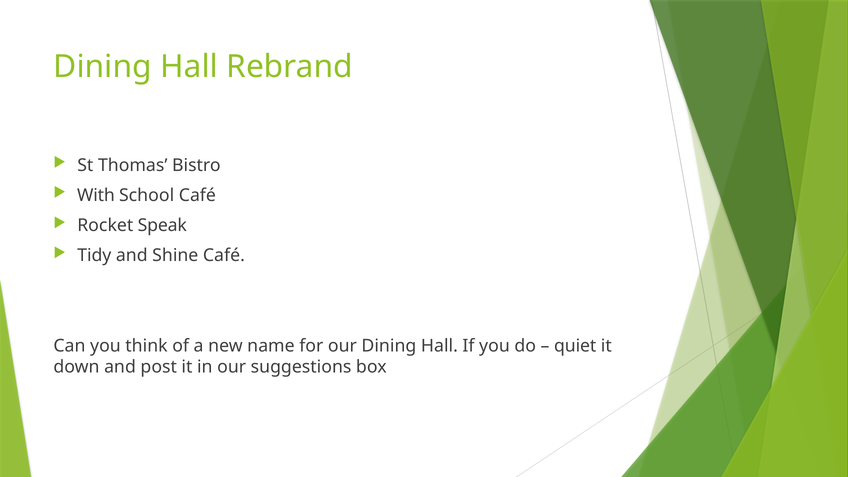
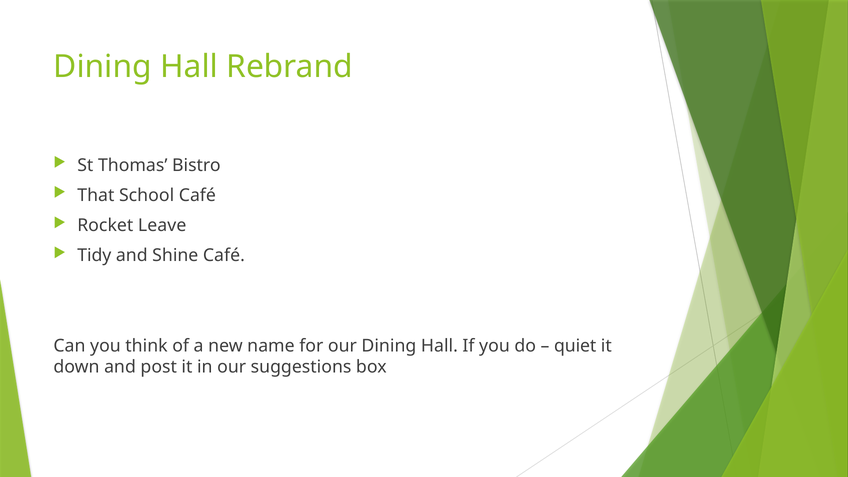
With: With -> That (96, 195)
Speak: Speak -> Leave (162, 225)
